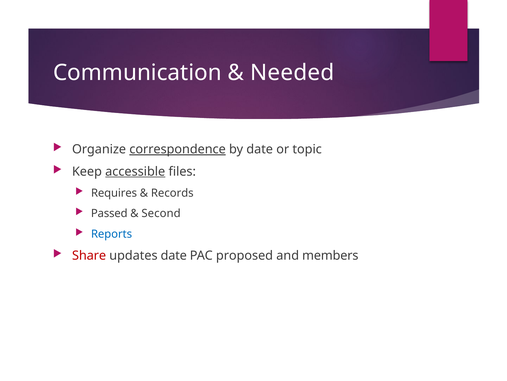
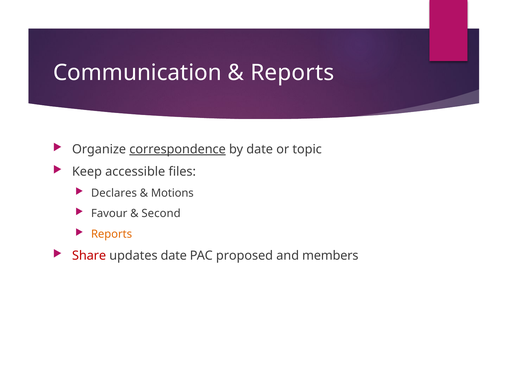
Needed: Needed -> Reports (292, 73)
accessible underline: present -> none (135, 171)
Requires: Requires -> Declares (114, 193)
Records: Records -> Motions (172, 193)
Passed: Passed -> Favour (109, 213)
Reports colour: blue -> orange (112, 234)
